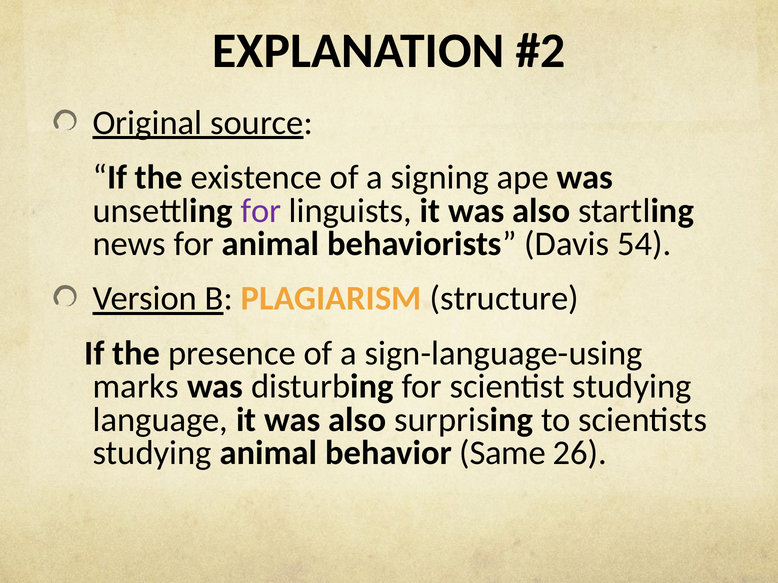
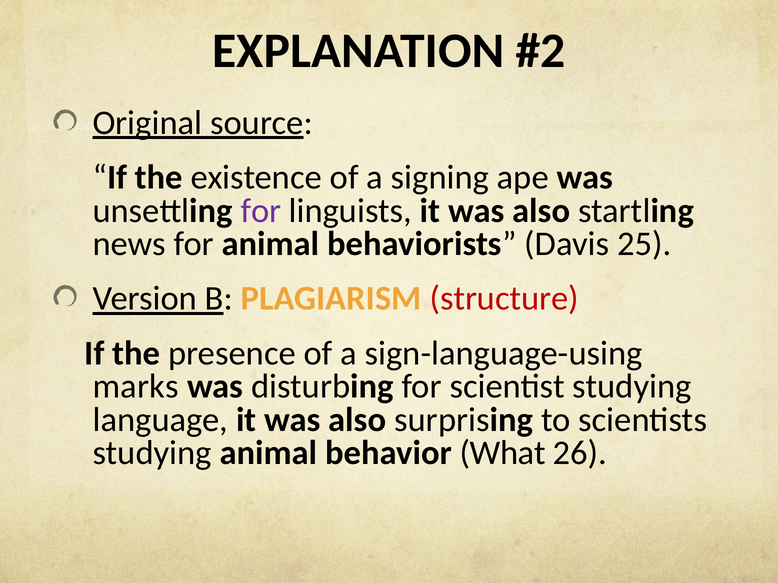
54: 54 -> 25 (644, 244)
structure colour: black -> red (504, 299)
Same: Same -> What (503, 453)
